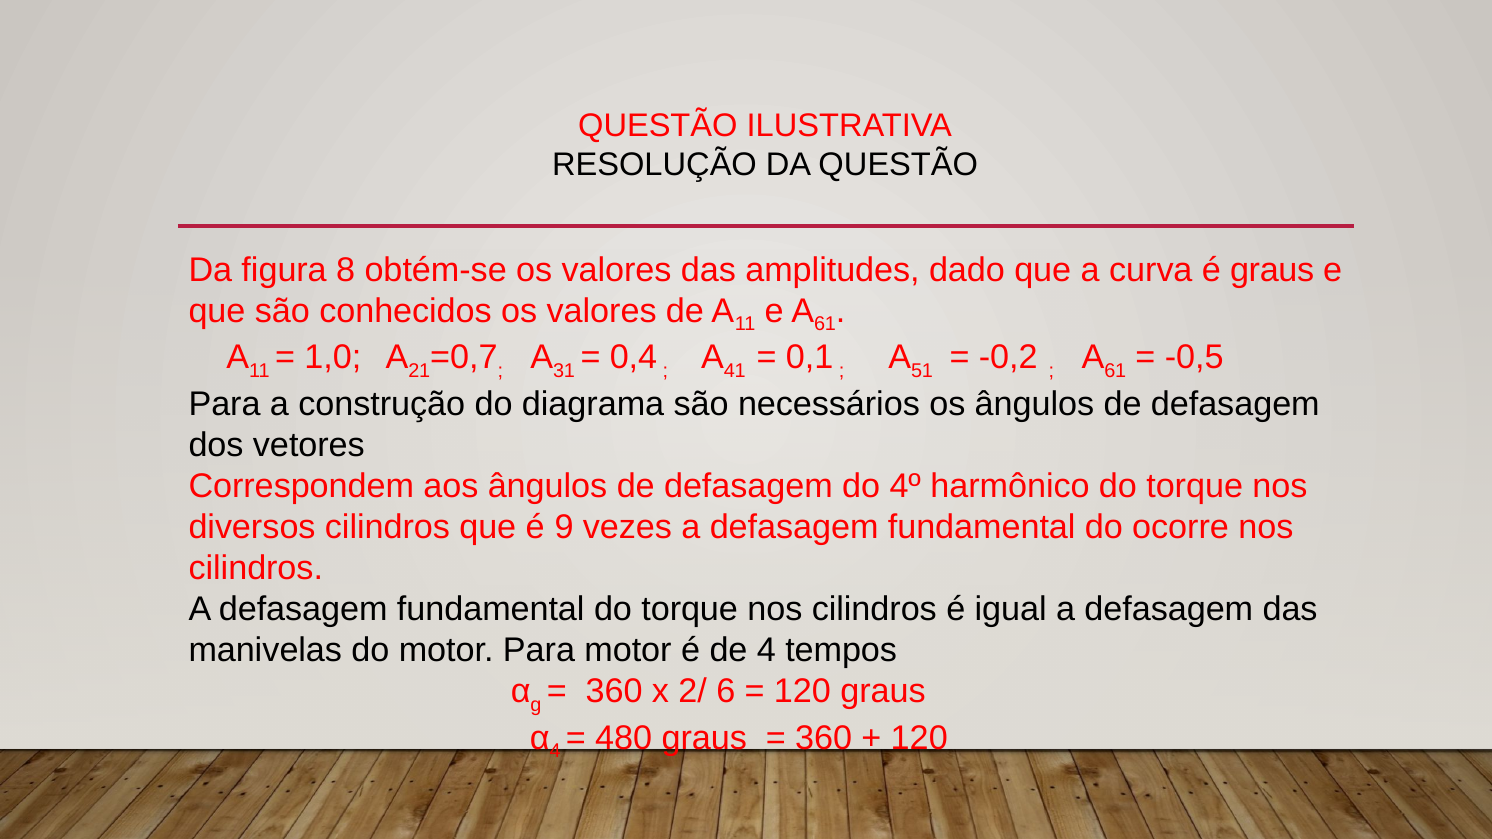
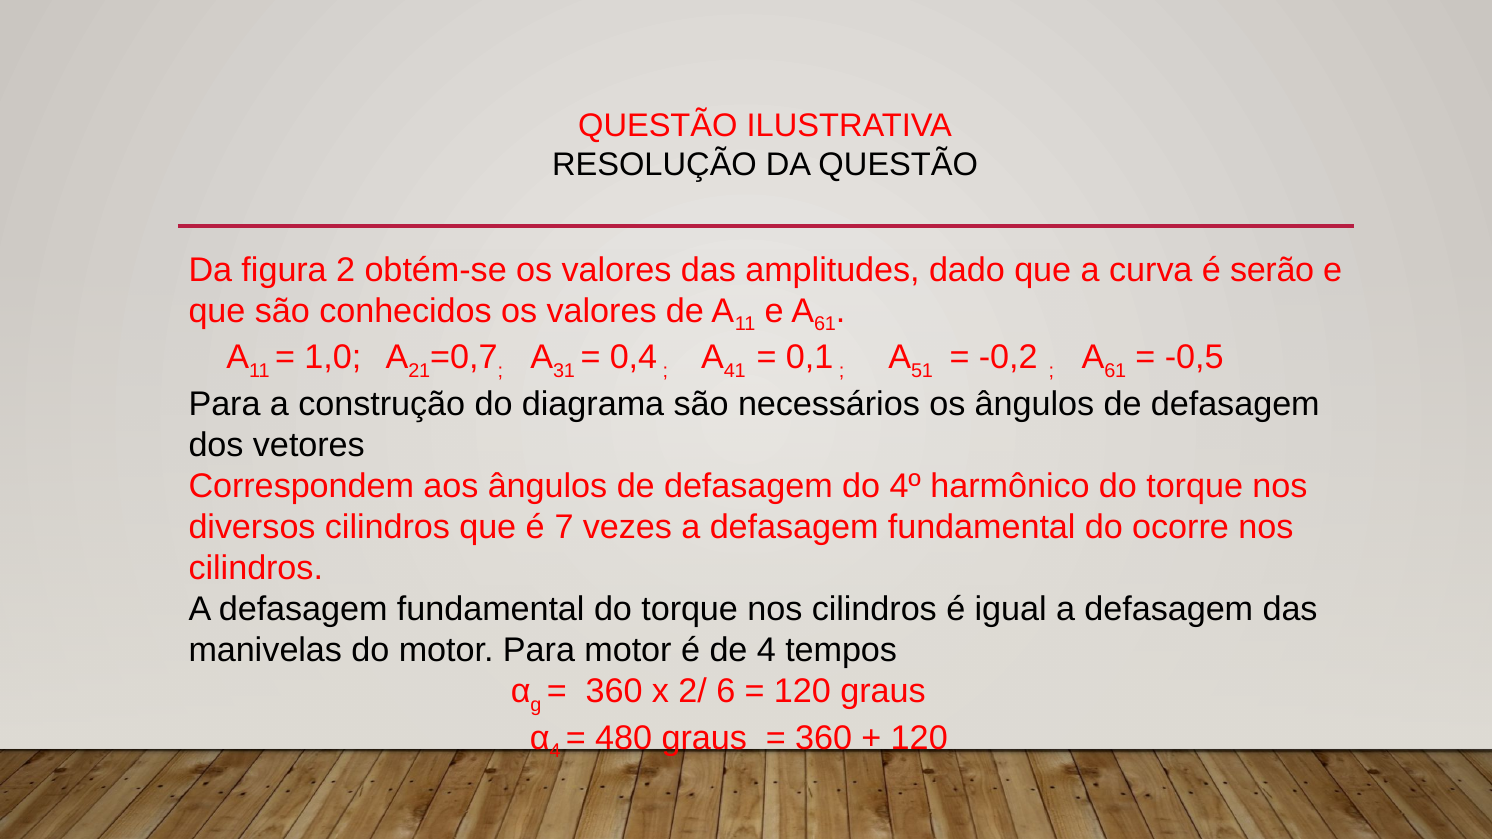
8: 8 -> 2 (346, 270)
é graus: graus -> serão (1272, 270)
9: 9 -> 7 (564, 527)
